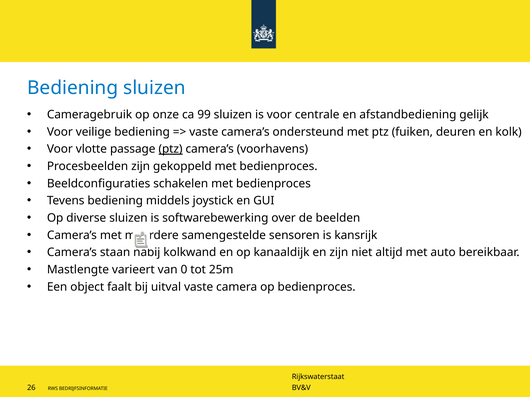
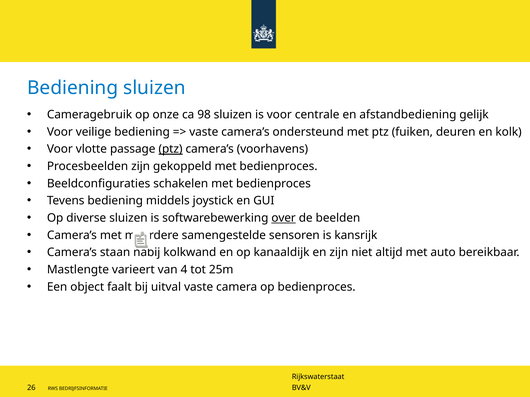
99: 99 -> 98 (204, 115)
over underline: none -> present (284, 218)
0: 0 -> 4 (184, 270)
